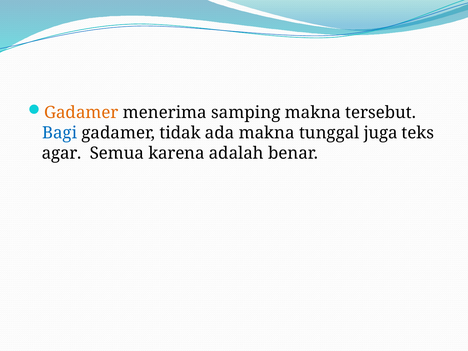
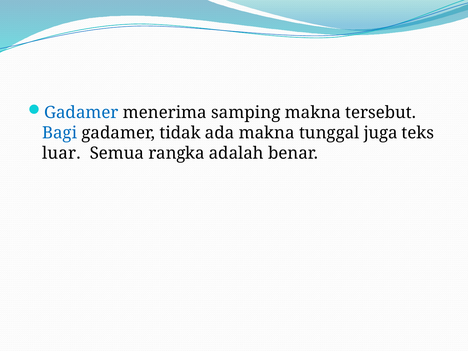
Gadamer colour: orange -> blue (81, 113)
agar: agar -> luar (61, 153)
karena: karena -> rangka (177, 153)
